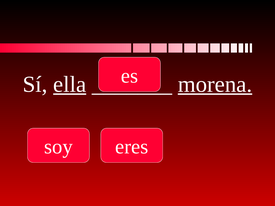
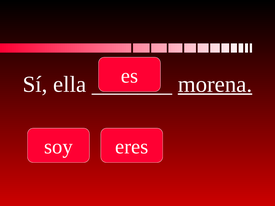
ella underline: present -> none (70, 84)
